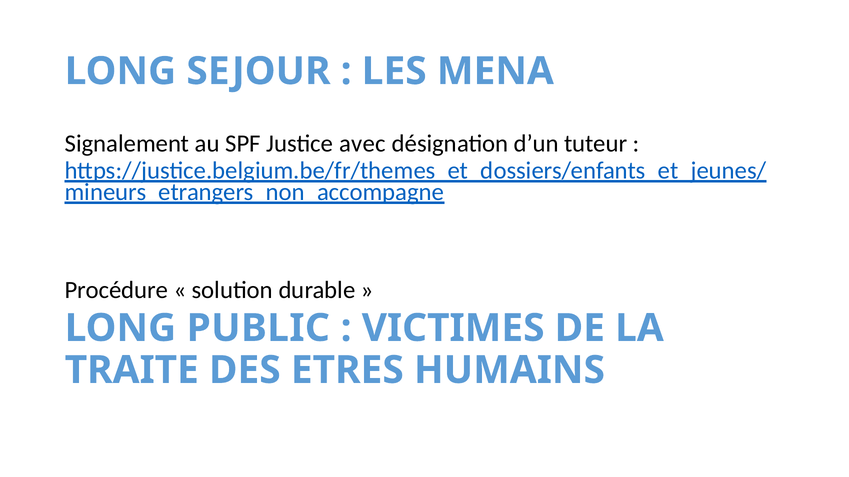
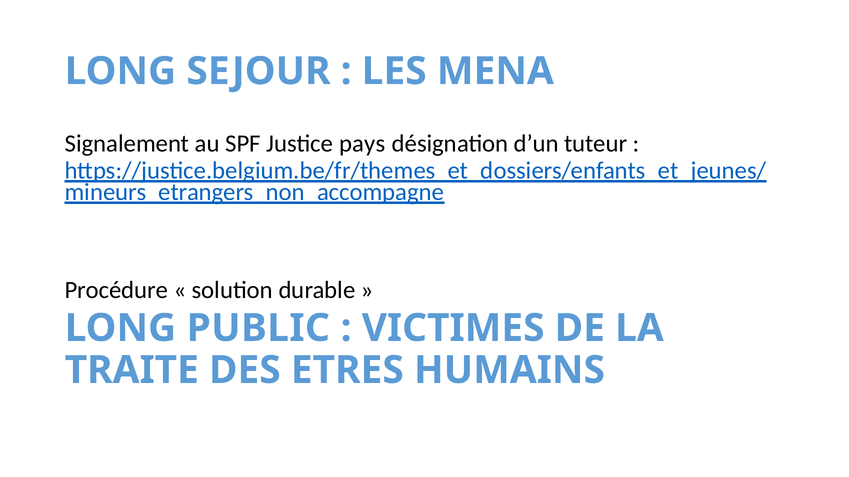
avec: avec -> pays (362, 144)
